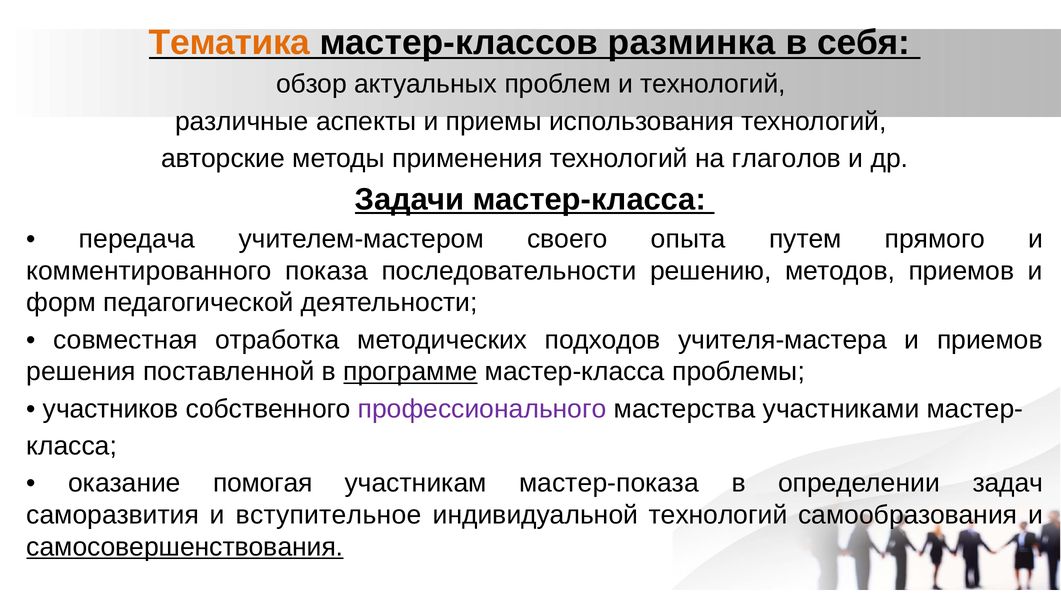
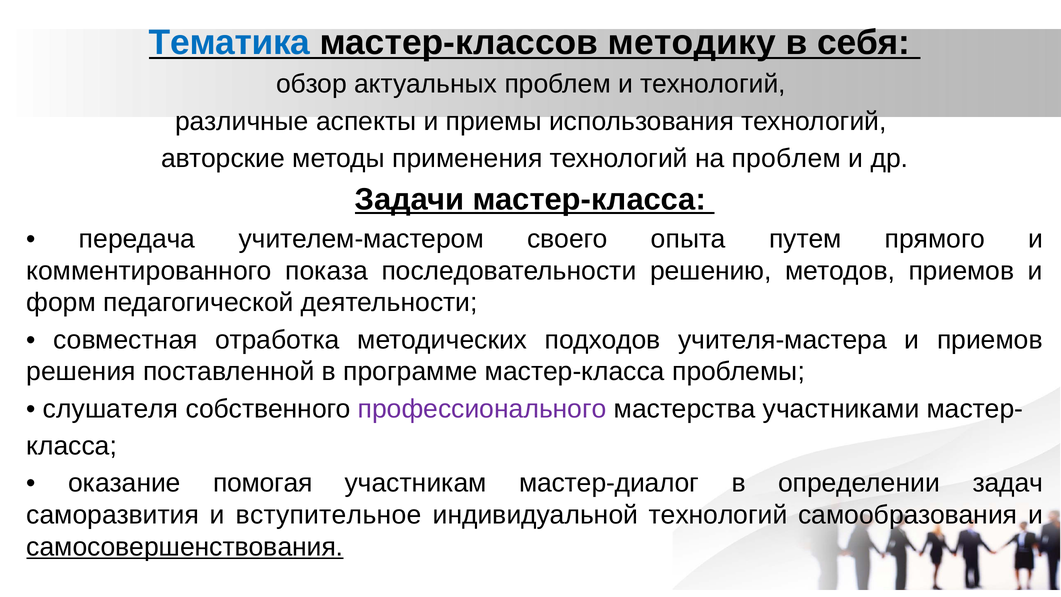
Тематика colour: orange -> blue (230, 42)
разминка: разминка -> методику (692, 42)
на глаголов: глаголов -> проблем (786, 158)
программе underline: present -> none (411, 372)
участников: участников -> слушателя (111, 409)
мастер-показа: мастер-показа -> мастер-диалог (609, 483)
